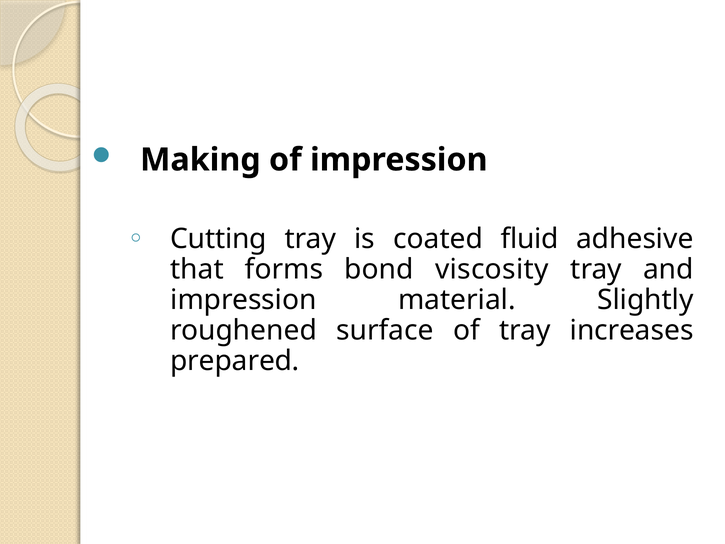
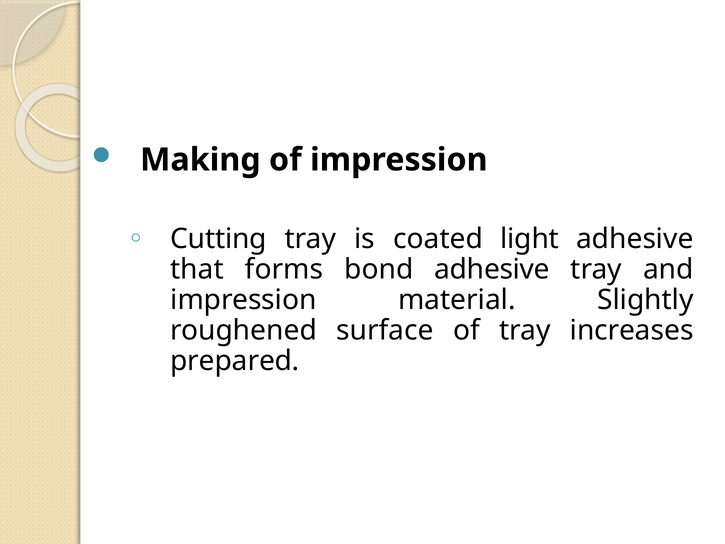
fluid: fluid -> light (530, 239)
bond viscosity: viscosity -> adhesive (492, 269)
